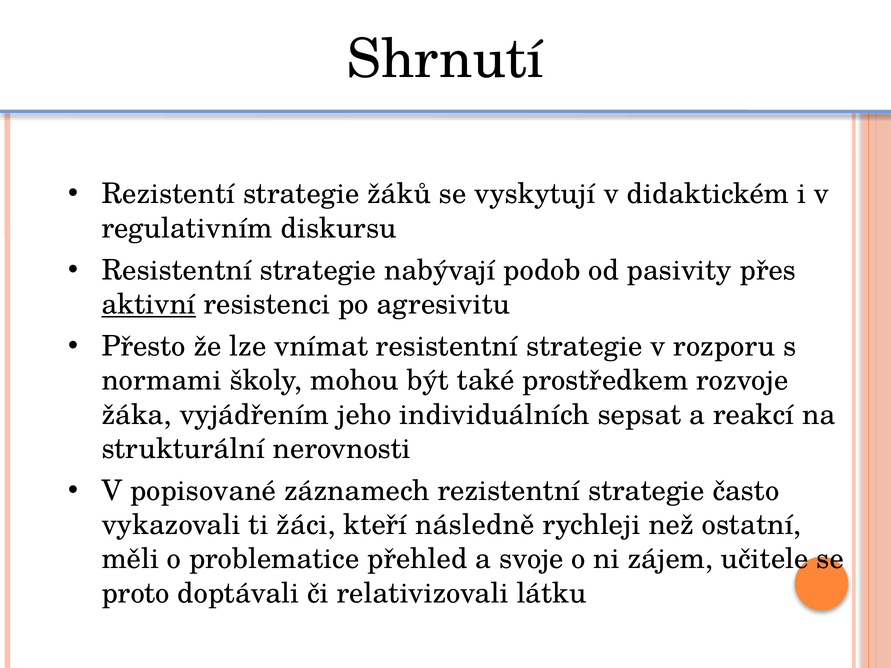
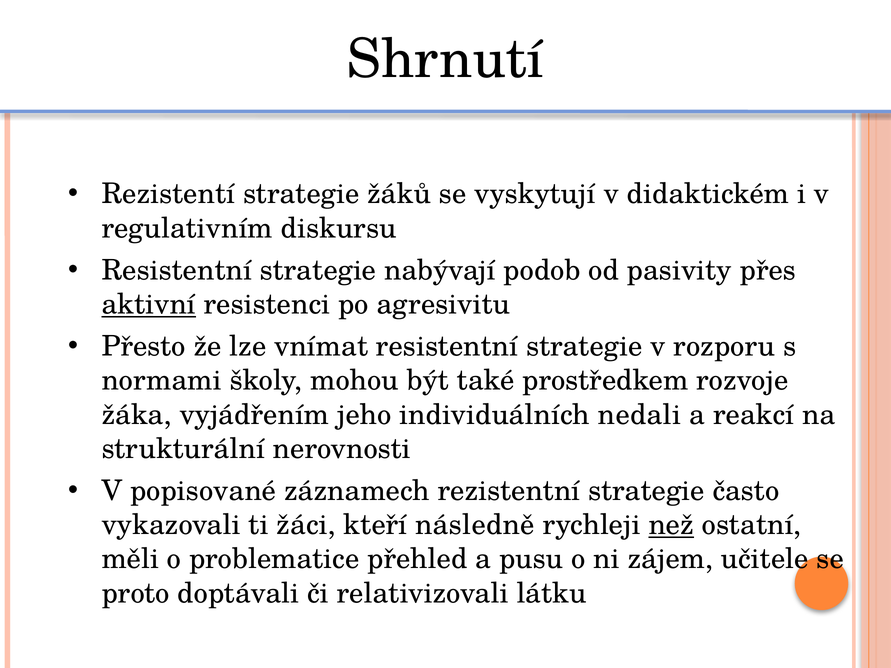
sepsat: sepsat -> nedali (639, 415)
než underline: none -> present (671, 525)
svoje: svoje -> pusu (531, 559)
